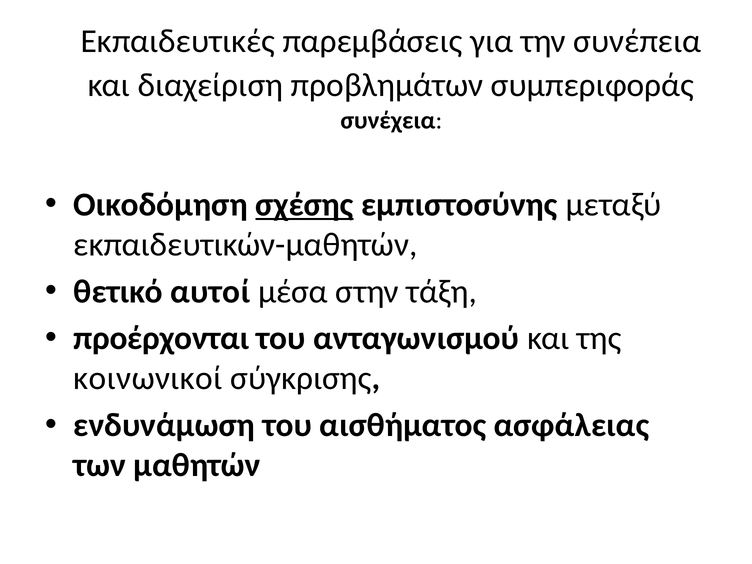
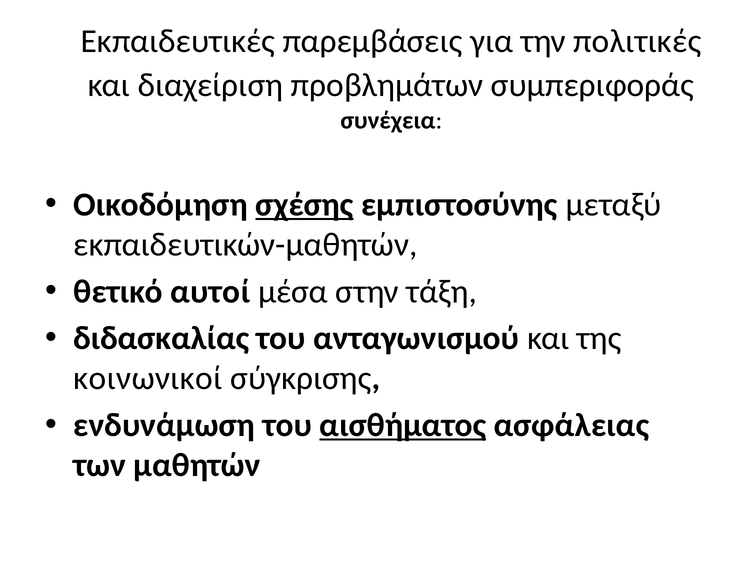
συνέπεια: συνέπεια -> πολιτικές (637, 41)
προέρχονται: προέρχονται -> διδασκαλίας (161, 338)
αισθήματος underline: none -> present (403, 425)
